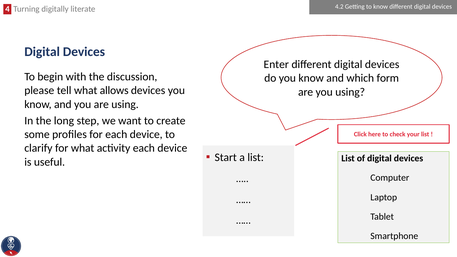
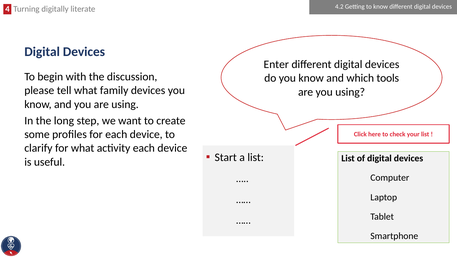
form: form -> tools (388, 78)
allows: allows -> family (114, 91)
